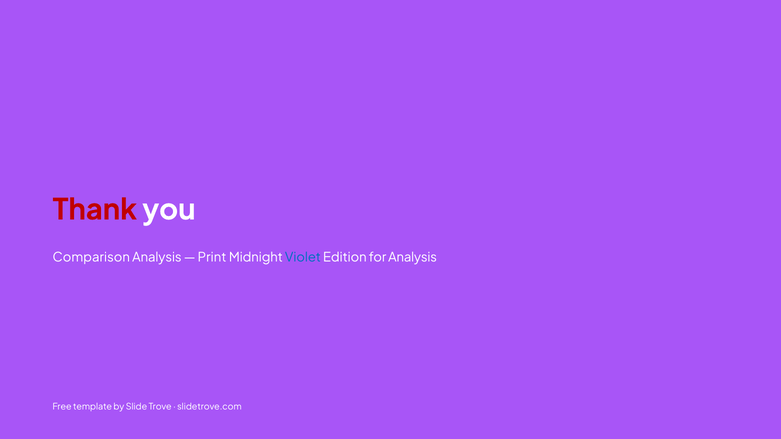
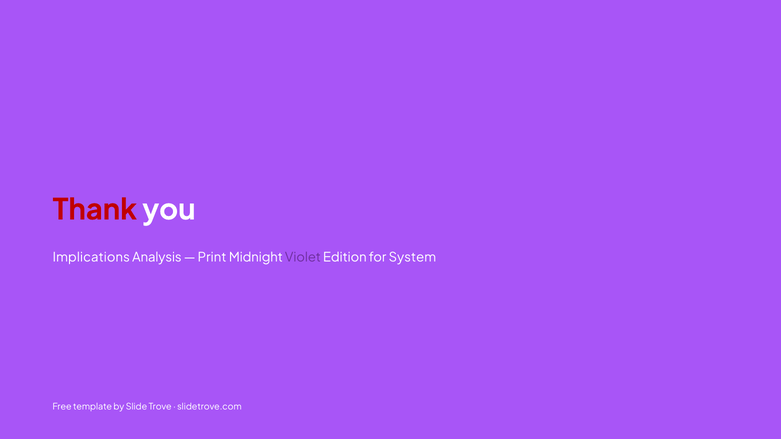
Comparison: Comparison -> Implications (91, 258)
Violet colour: blue -> purple (303, 258)
for Analysis: Analysis -> System (412, 258)
